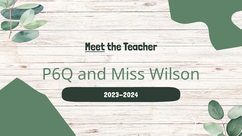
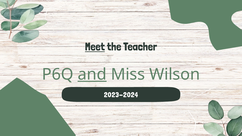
and underline: none -> present (92, 74)
